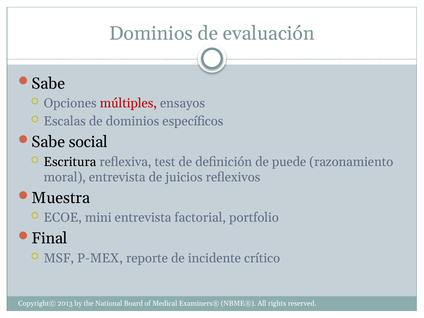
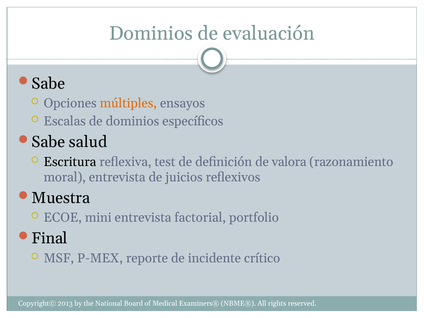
múltiples colour: red -> orange (128, 103)
social: social -> salud (88, 142)
puede: puede -> valora (289, 162)
